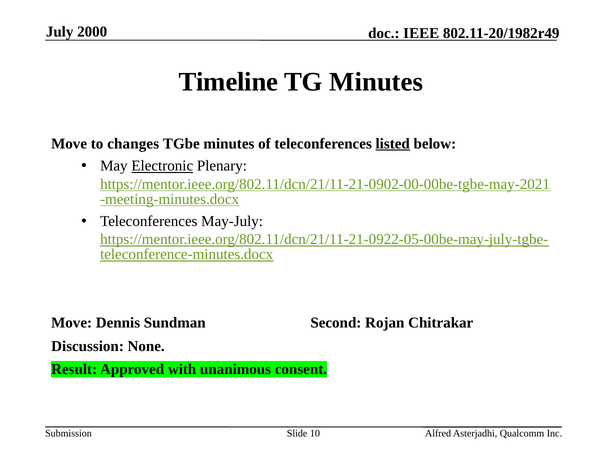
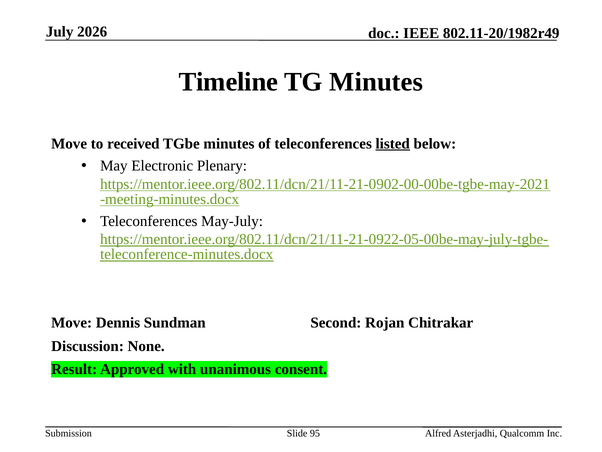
2000: 2000 -> 2026 (92, 32)
changes: changes -> received (133, 144)
Electronic underline: present -> none (162, 166)
10: 10 -> 95 (315, 433)
